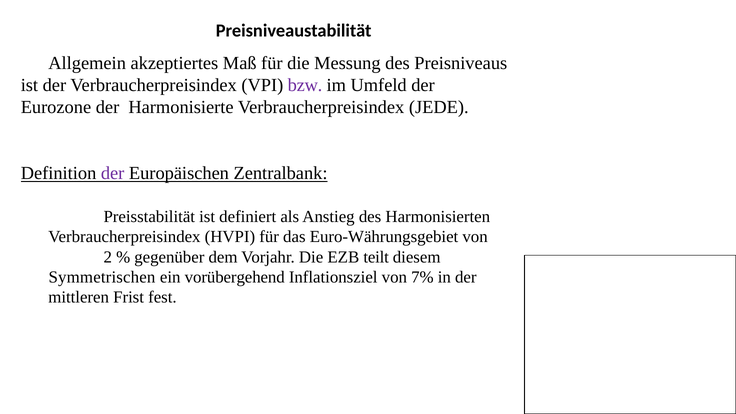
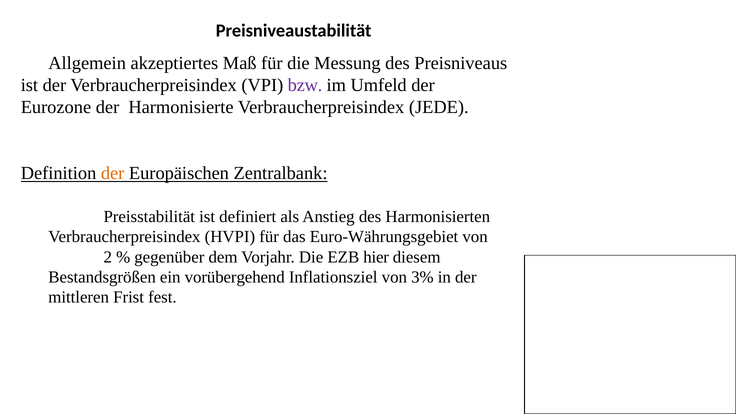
der colour: purple -> orange (113, 173)
teilt: teilt -> hier (376, 257)
Symmetrischen: Symmetrischen -> Bestandsgrößen (102, 277)
7%: 7% -> 3% (422, 277)
